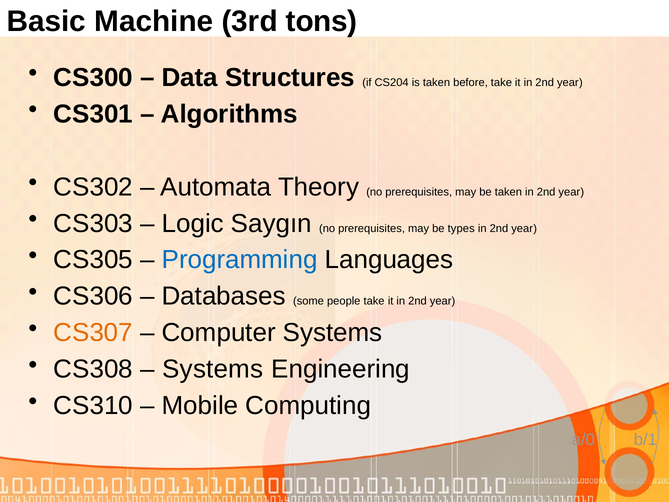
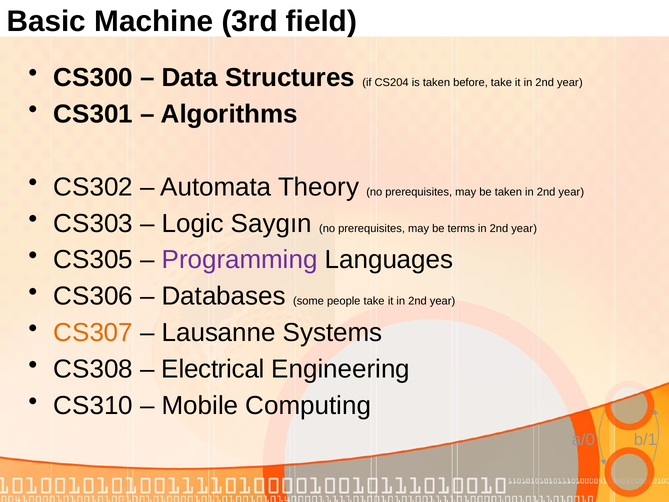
tons: tons -> field (322, 22)
types: types -> terms (461, 228)
Programming colour: blue -> purple (240, 260)
Computer: Computer -> Lausanne (219, 333)
Systems: Systems -> Electrical (213, 369)
